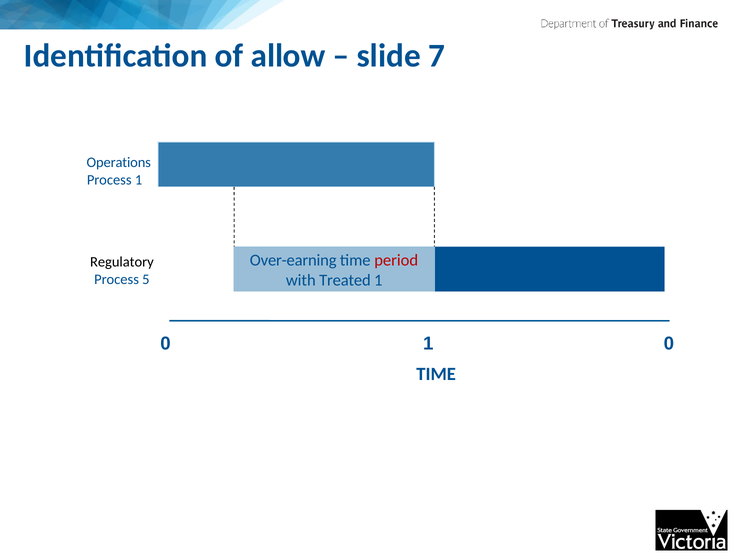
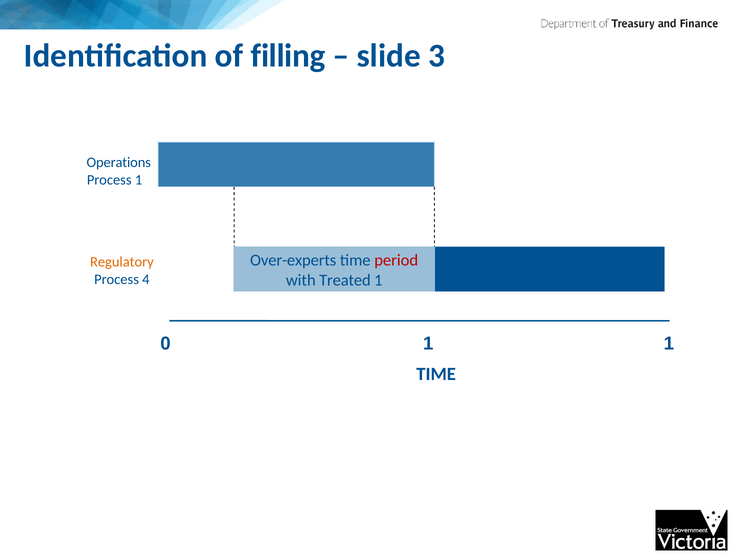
allow: allow -> filling (288, 56)
7: 7 -> 3 (437, 56)
Over-earning: Over-earning -> Over-experts (293, 260)
Regulatory colour: black -> orange (122, 262)
5: 5 -> 4 (146, 280)
1 0: 0 -> 1 (669, 344)
